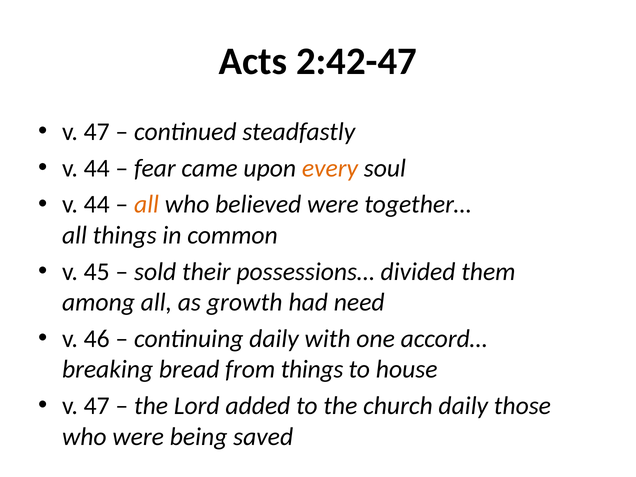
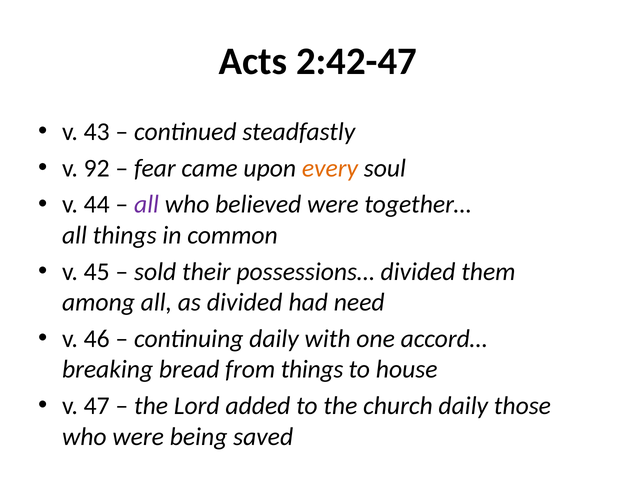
47: 47 -> 43 (97, 132)
44: 44 -> 92 (97, 168)
all colour: orange -> purple (147, 204)
as growth: growth -> divided (245, 302)
